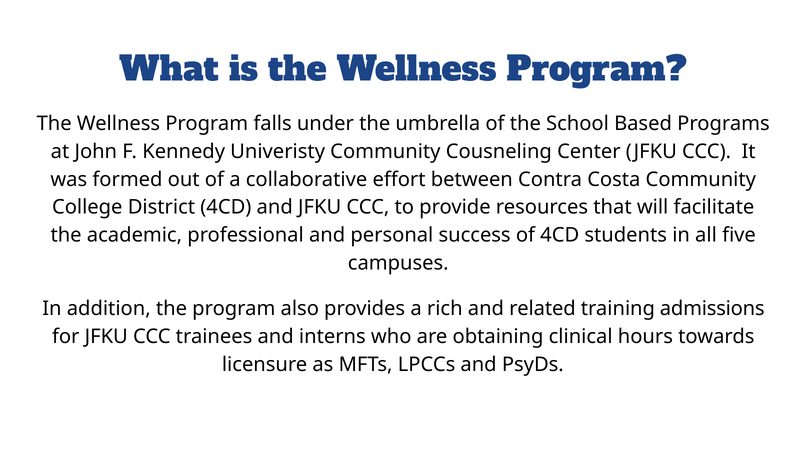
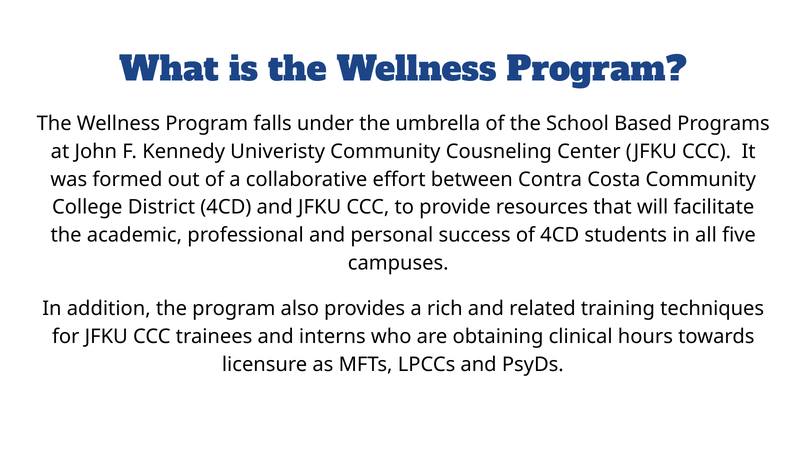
admissions: admissions -> techniques (712, 309)
